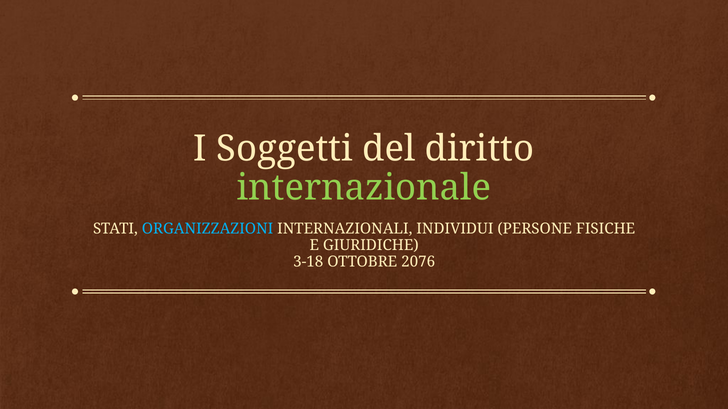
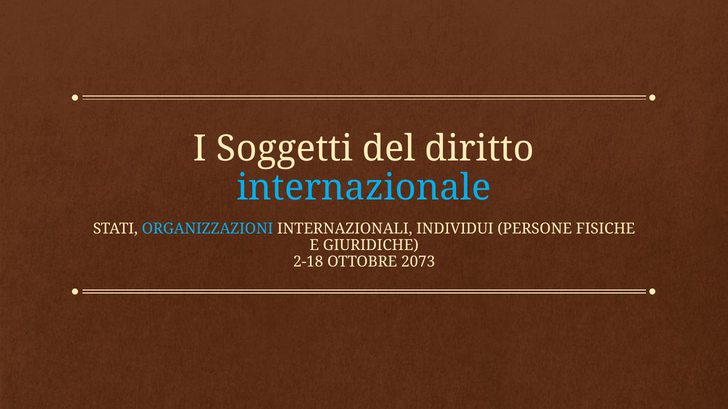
internazionale colour: light green -> light blue (364, 188)
3-18: 3-18 -> 2-18 (308, 262)
2076: 2076 -> 2073 (418, 262)
